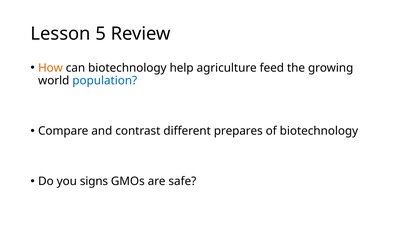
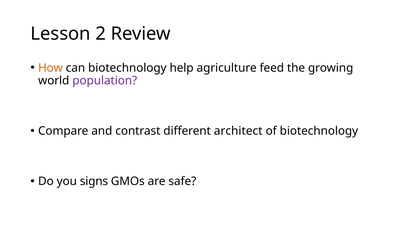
5: 5 -> 2 (101, 34)
population colour: blue -> purple (105, 80)
prepares: prepares -> architect (238, 131)
